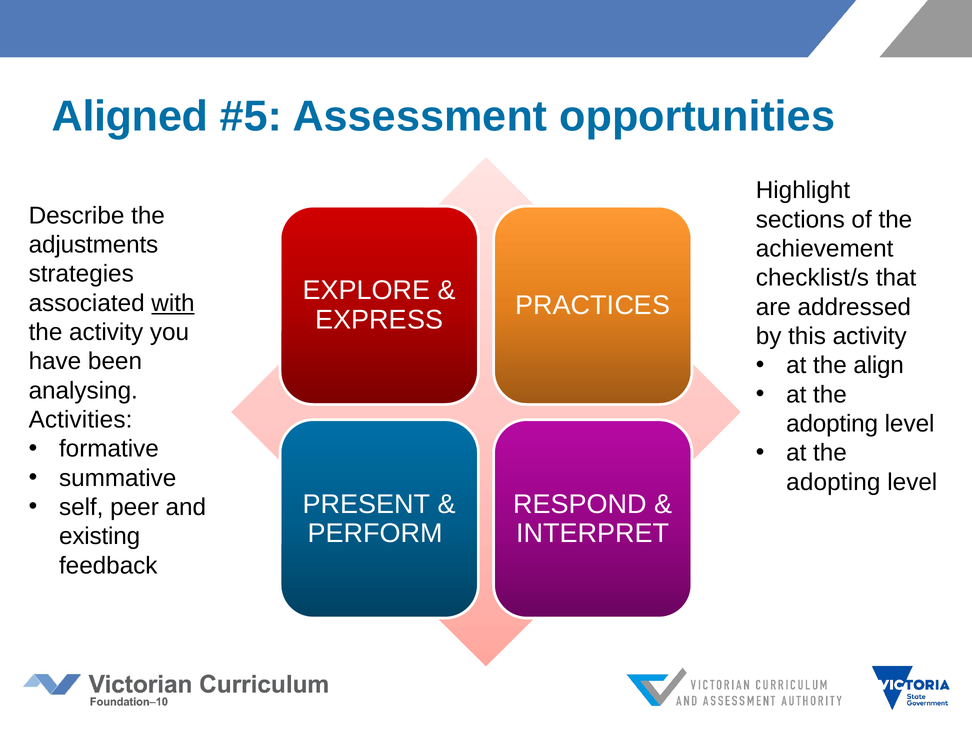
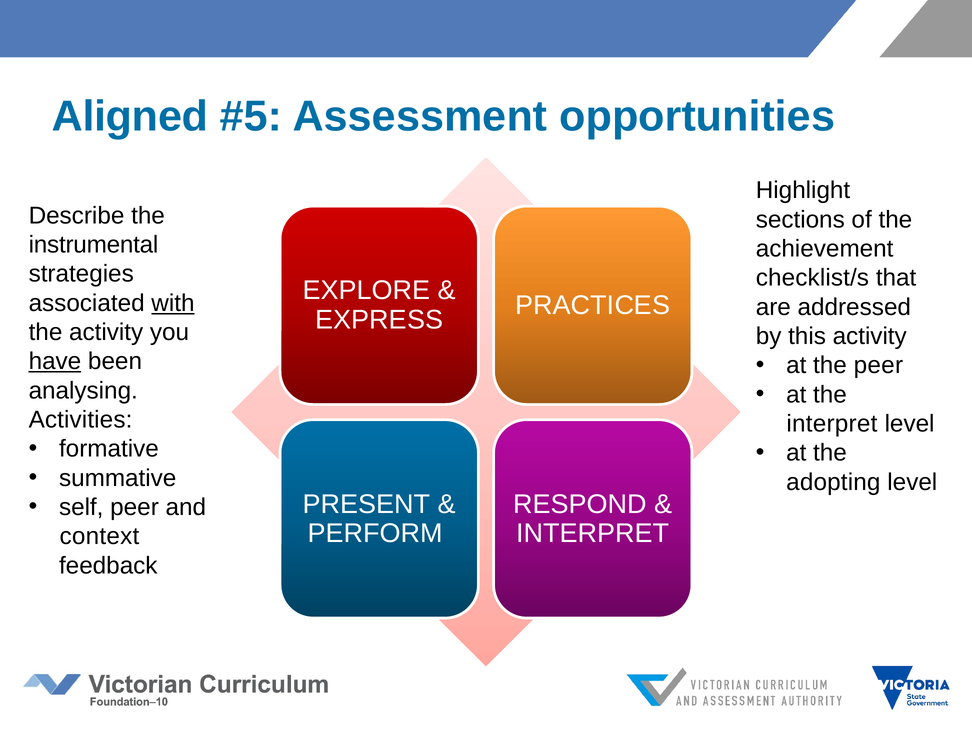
adjustments: adjustments -> instrumental (94, 245)
have underline: none -> present (55, 361)
the align: align -> peer (878, 365)
adopting: adopting -> interpret (832, 424)
existing: existing -> context (99, 536)
